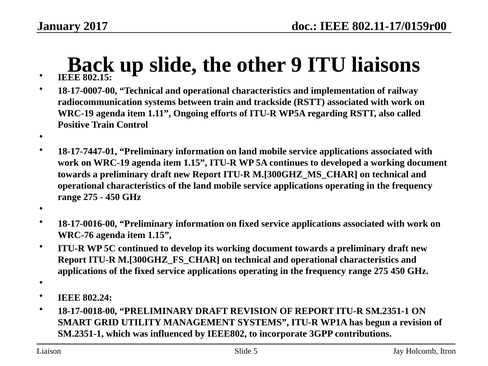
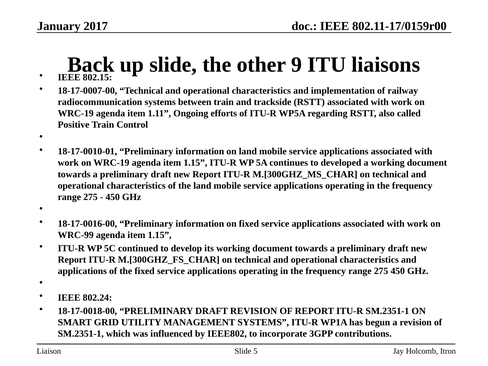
18-17-7447-01: 18-17-7447-01 -> 18-17-0010-01 (87, 151)
WRC-76: WRC-76 -> WRC-99 (76, 235)
